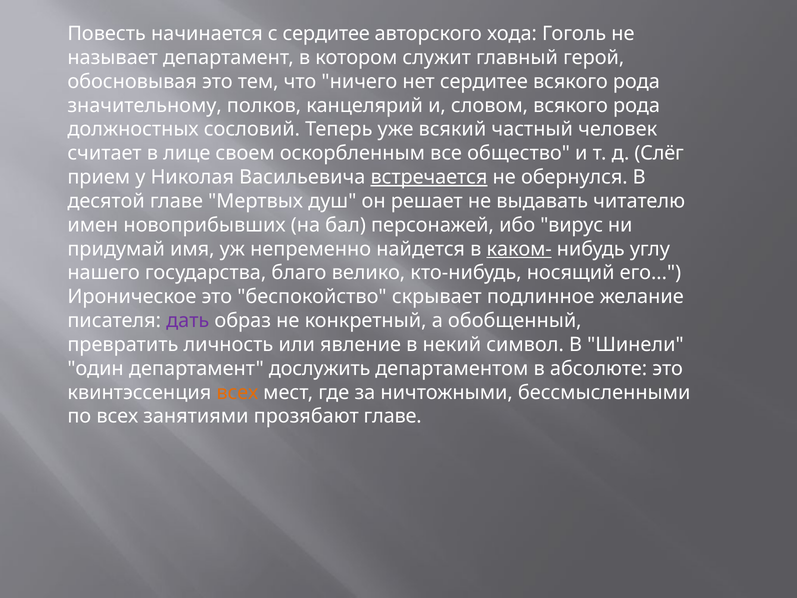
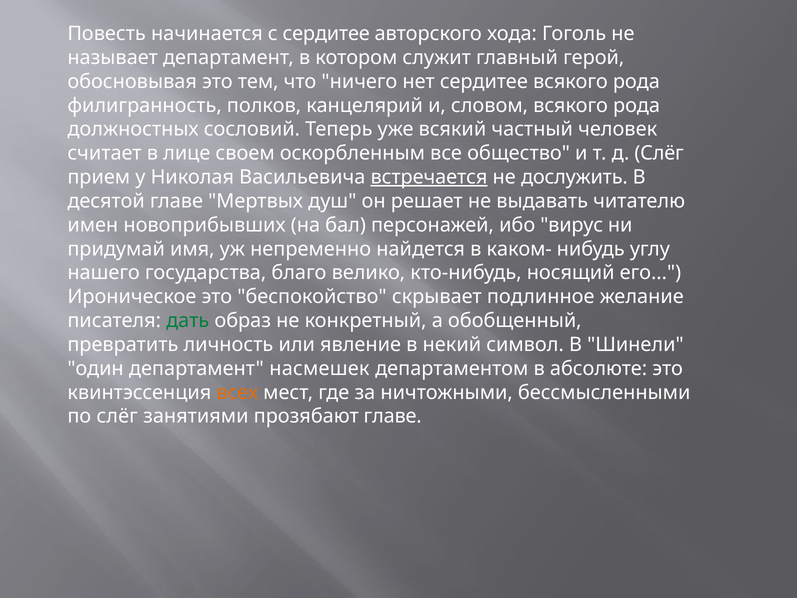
значительному: значительному -> филигранность (145, 105)
обернулся: обернулся -> дослужить (574, 177)
каком- underline: present -> none (519, 249)
дать colour: purple -> green (188, 321)
дослужить: дослужить -> насмешек (319, 368)
по всех: всех -> слёг (117, 416)
